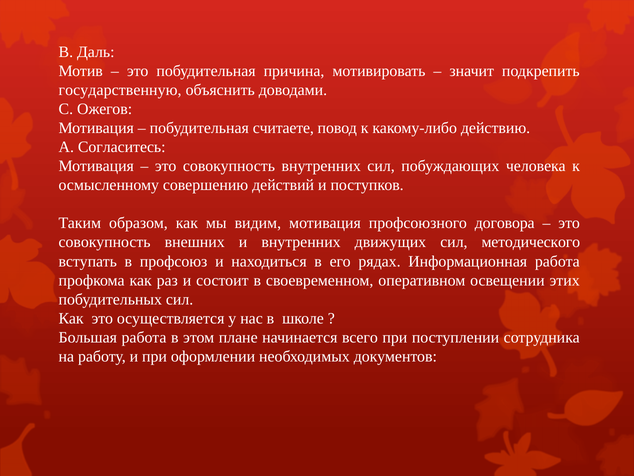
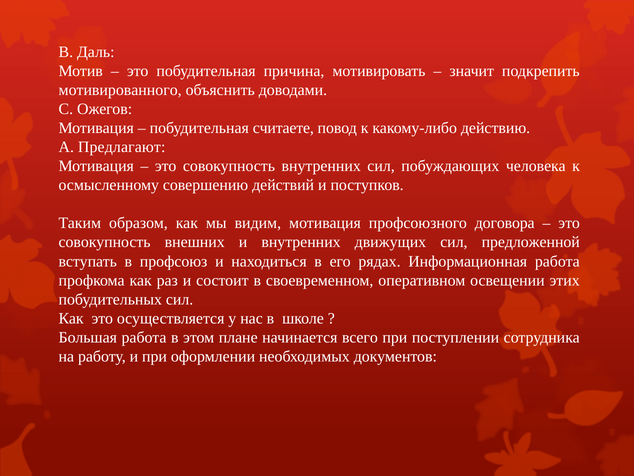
государственную: государственную -> мотивированного (120, 90)
Согласитесь: Согласитесь -> Предлагают (122, 147)
методического: методического -> предложенной (531, 242)
